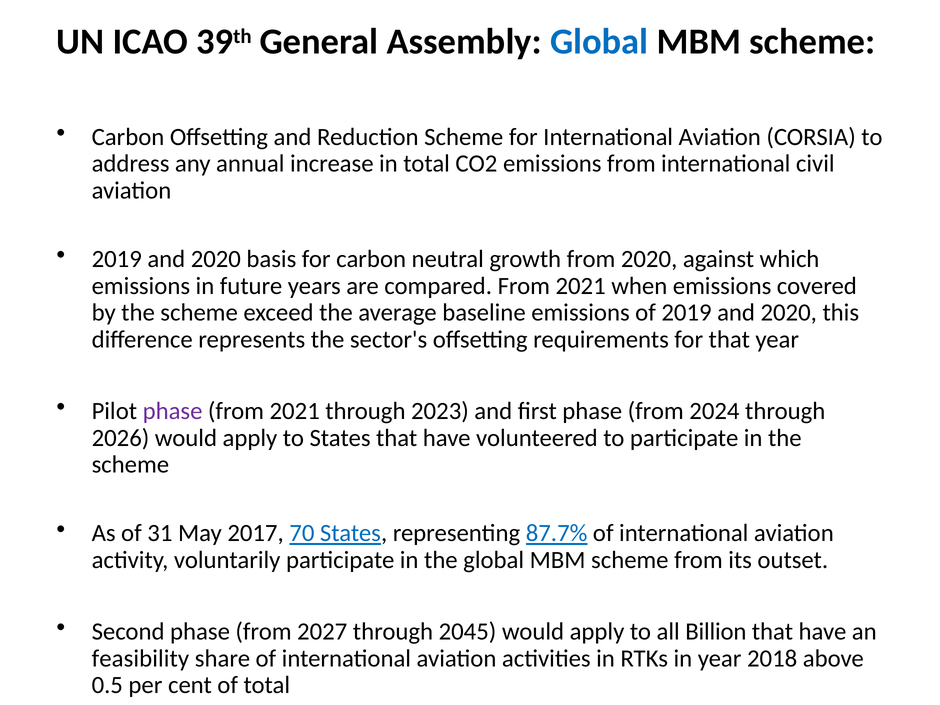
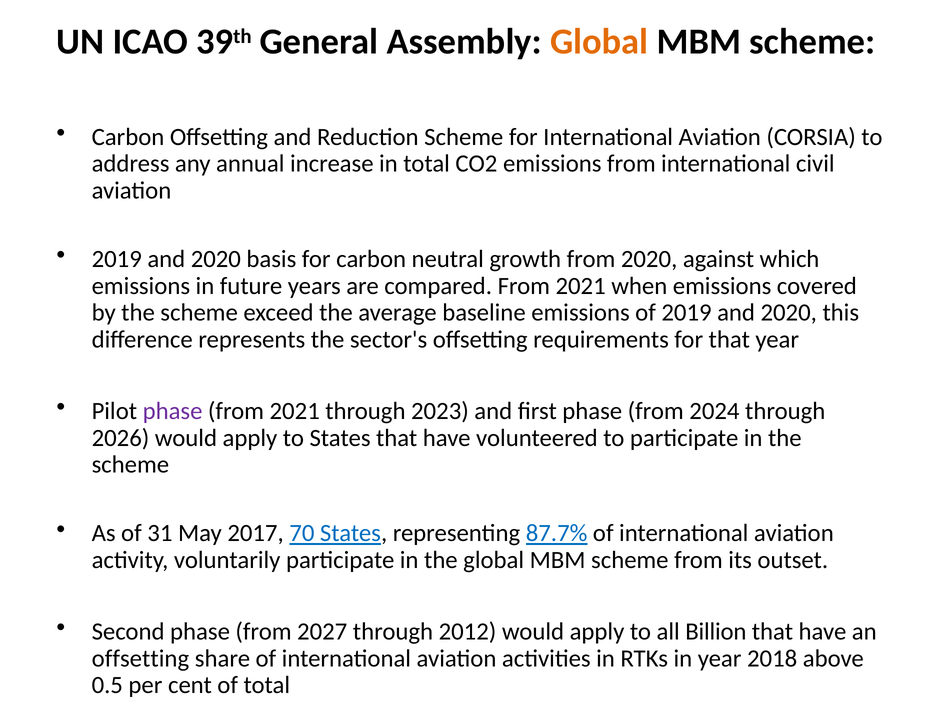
Global colour: blue -> orange (599, 42)
2045: 2045 -> 2012 (467, 632)
feasibility: feasibility -> offsetting (140, 658)
